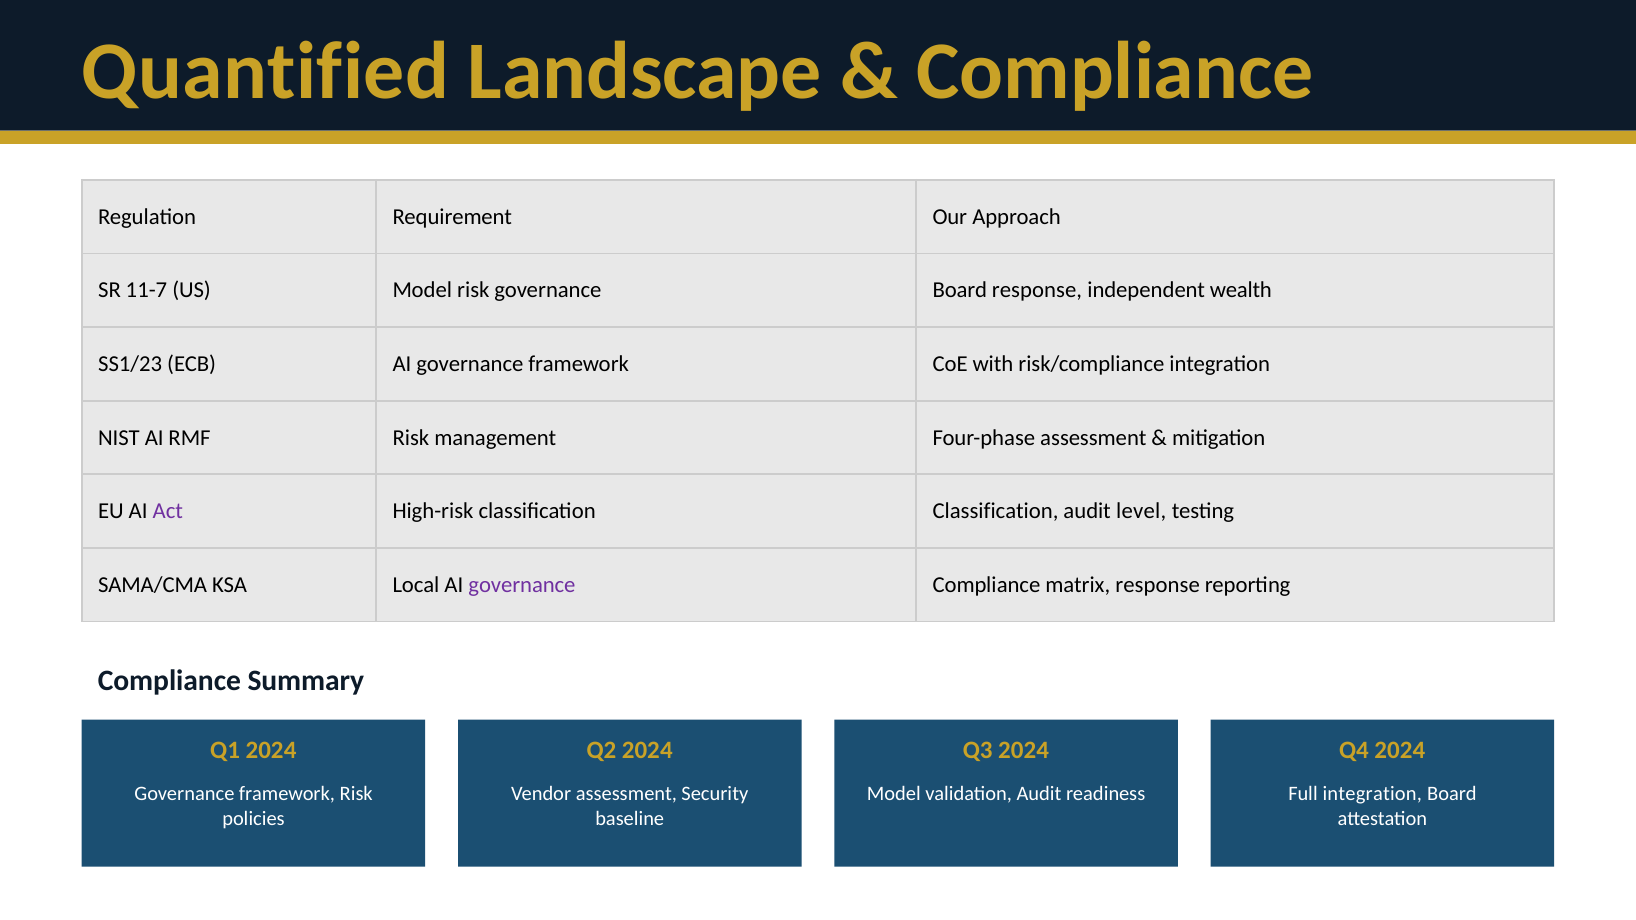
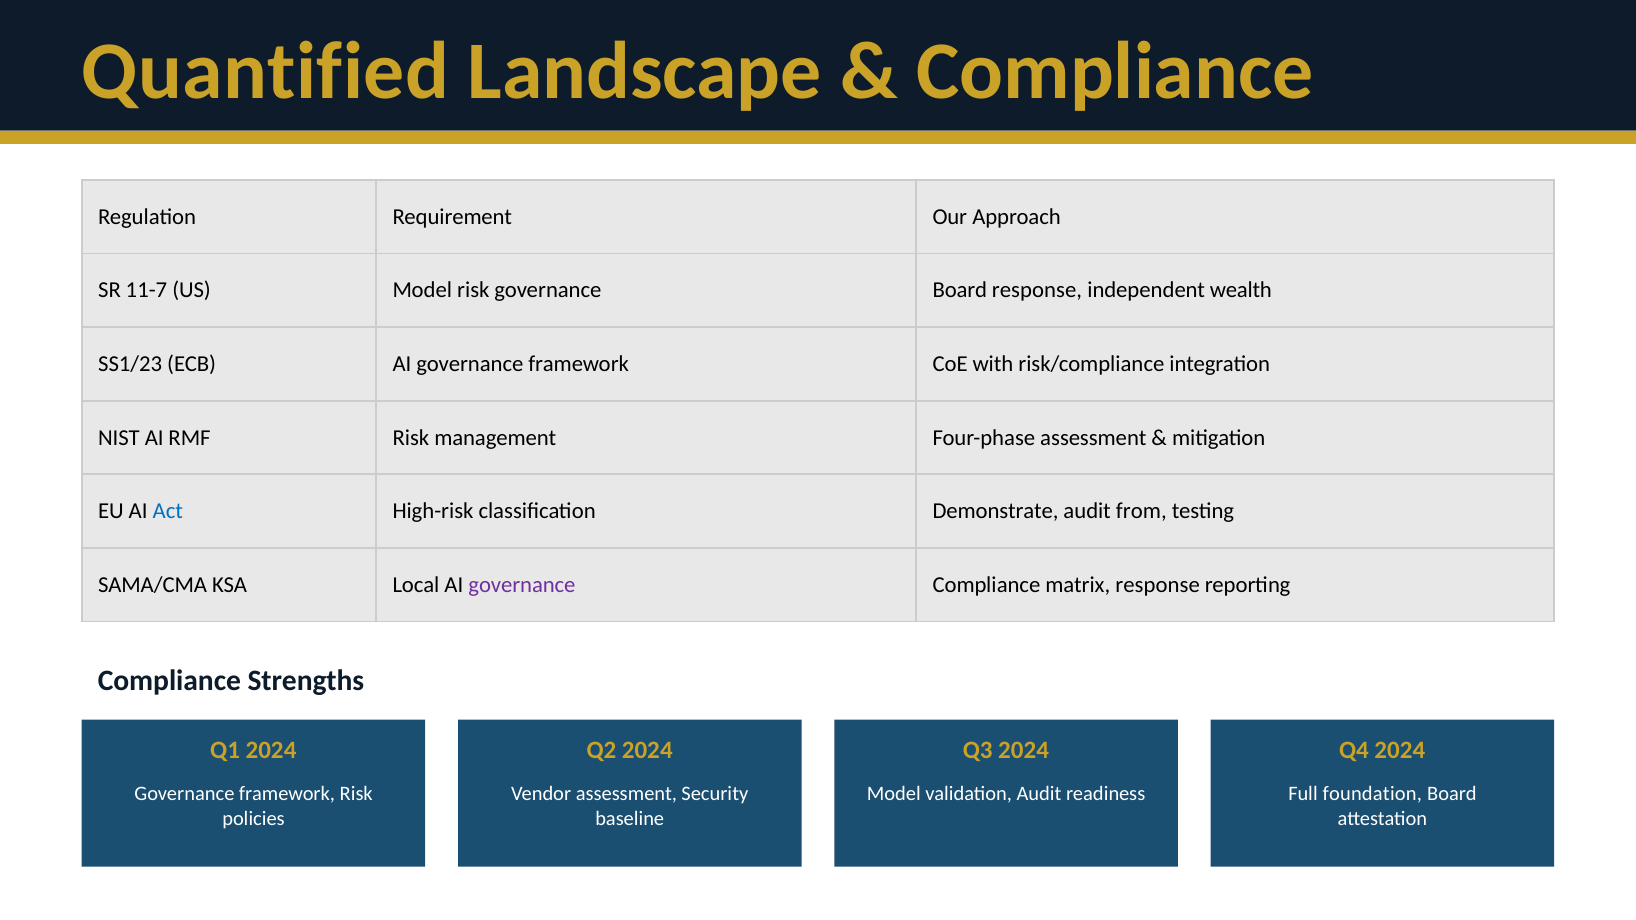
Act colour: purple -> blue (168, 511)
classification Classification: Classification -> Demonstrate (996, 511)
level: level -> from (1141, 511)
Summary: Summary -> Strengths (306, 681)
Full integration: integration -> foundation (1372, 794)
